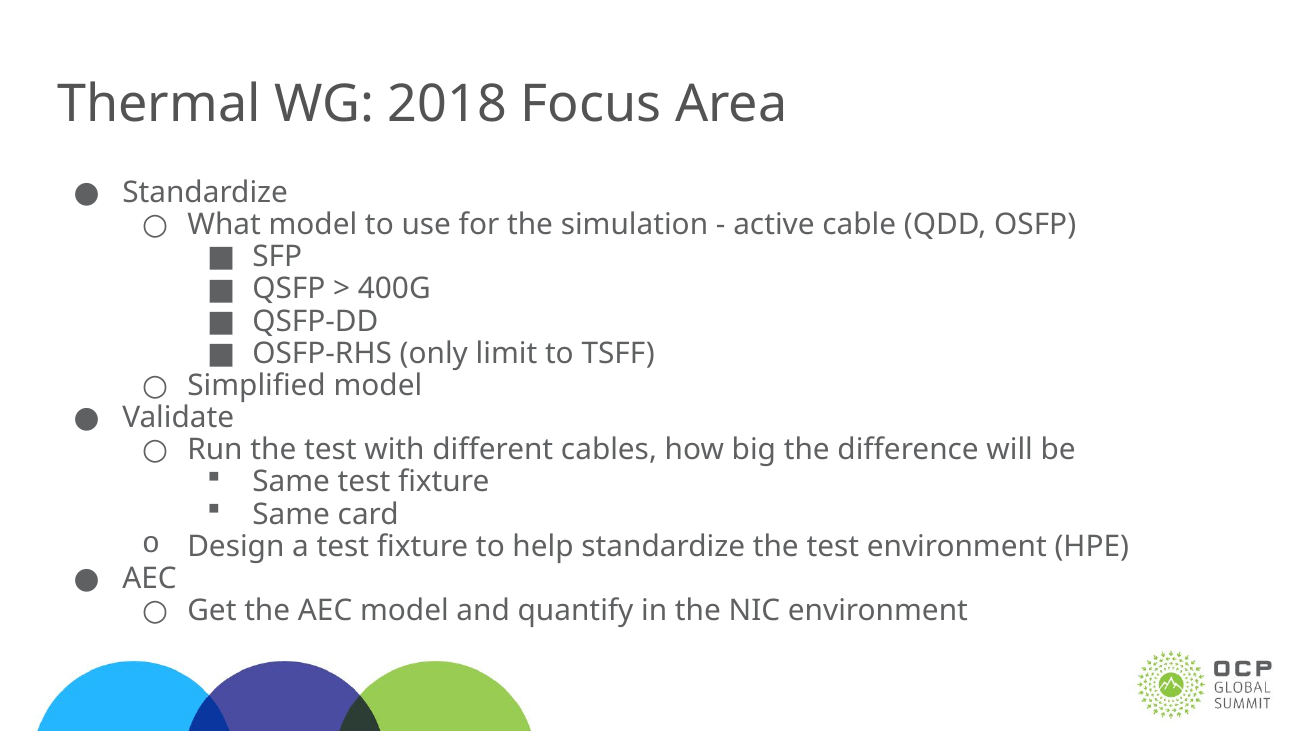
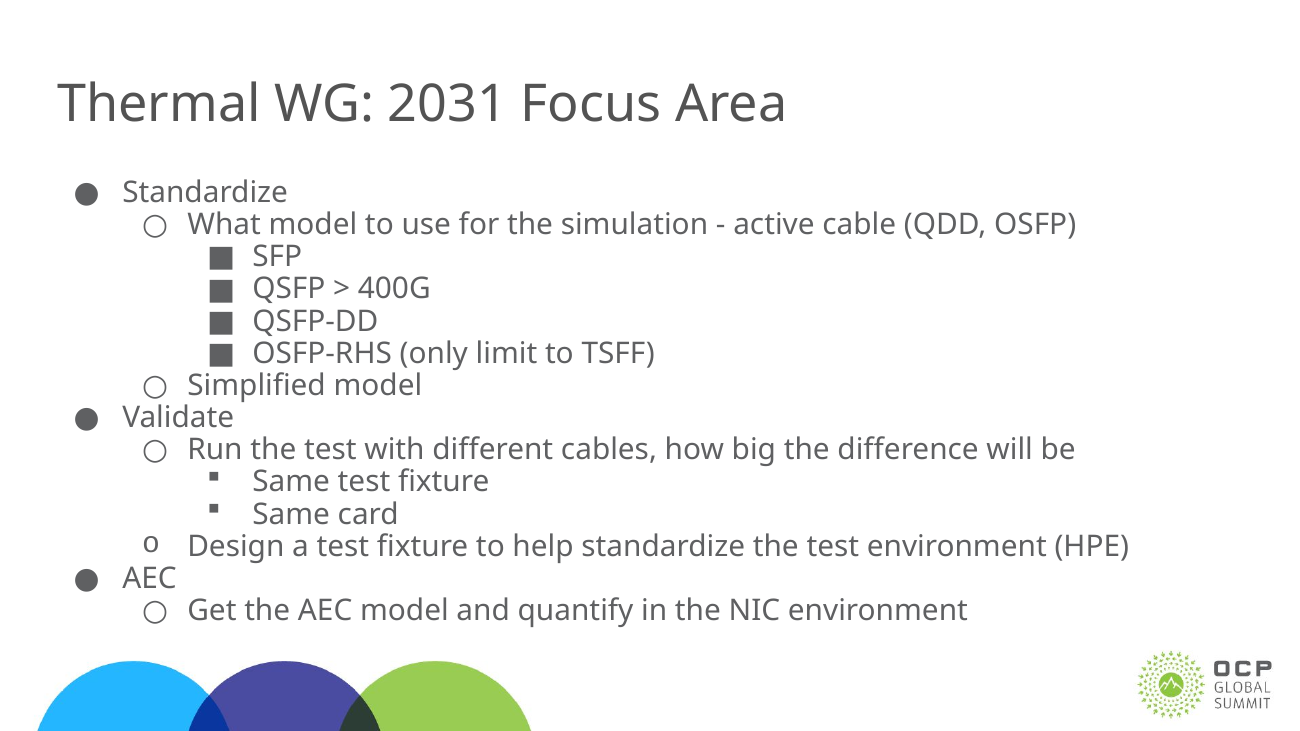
2018: 2018 -> 2031 (447, 104)
